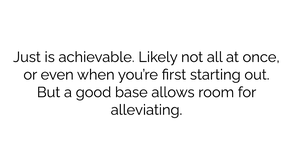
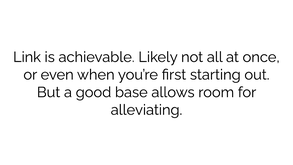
Just: Just -> Link (27, 57)
